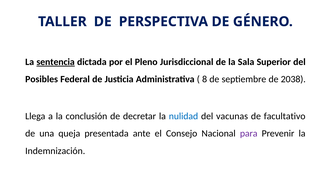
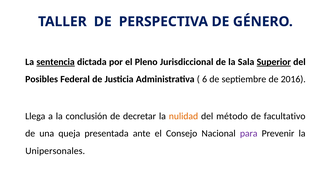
Superior underline: none -> present (274, 62)
8: 8 -> 6 (205, 79)
2038: 2038 -> 2016 (293, 79)
nulidad colour: blue -> orange (183, 116)
vacunas: vacunas -> método (232, 116)
Indemnización: Indemnización -> Unipersonales (55, 151)
